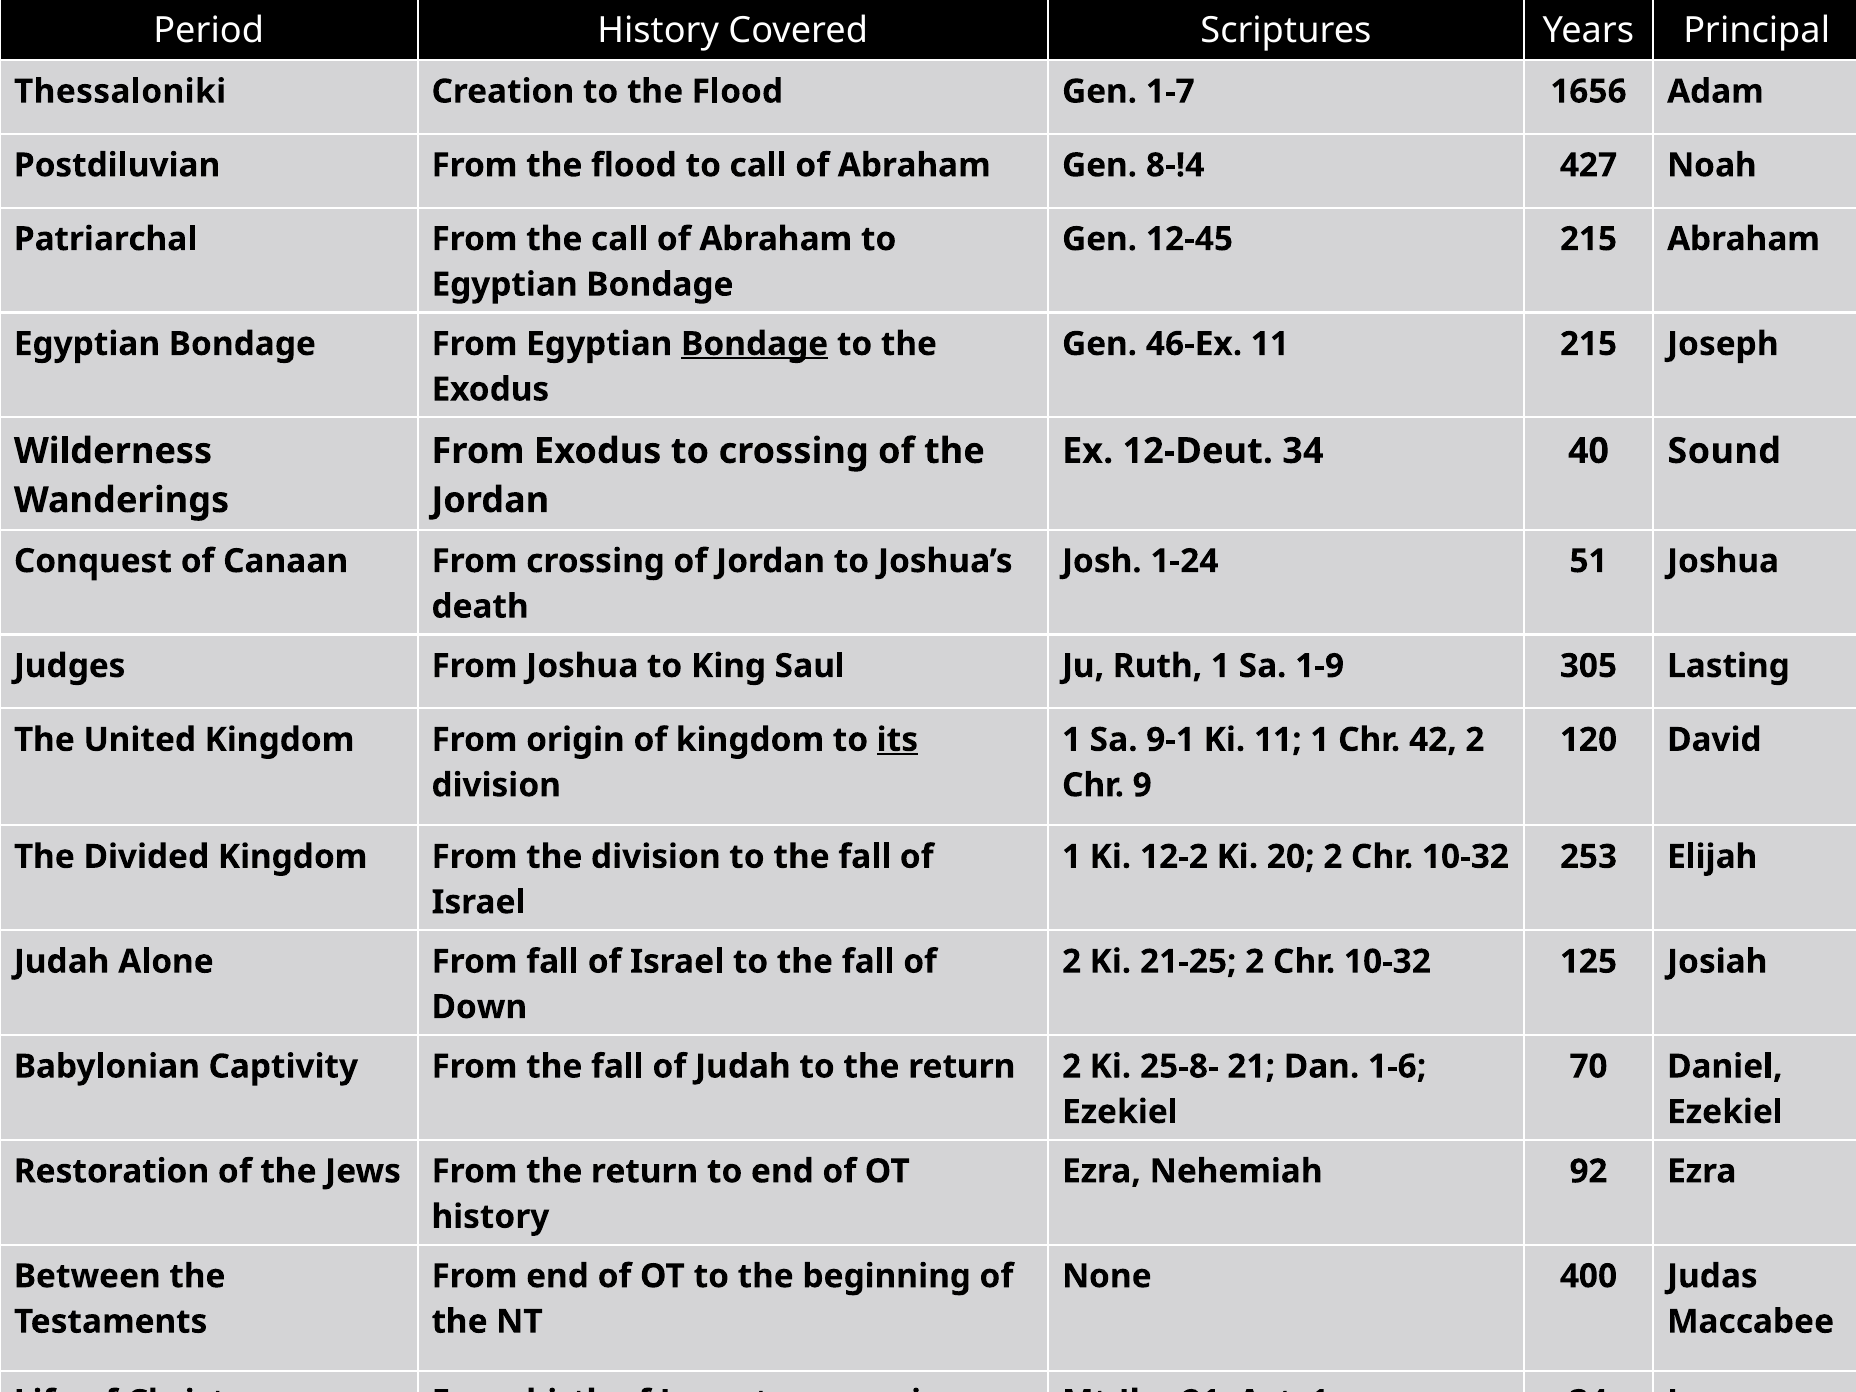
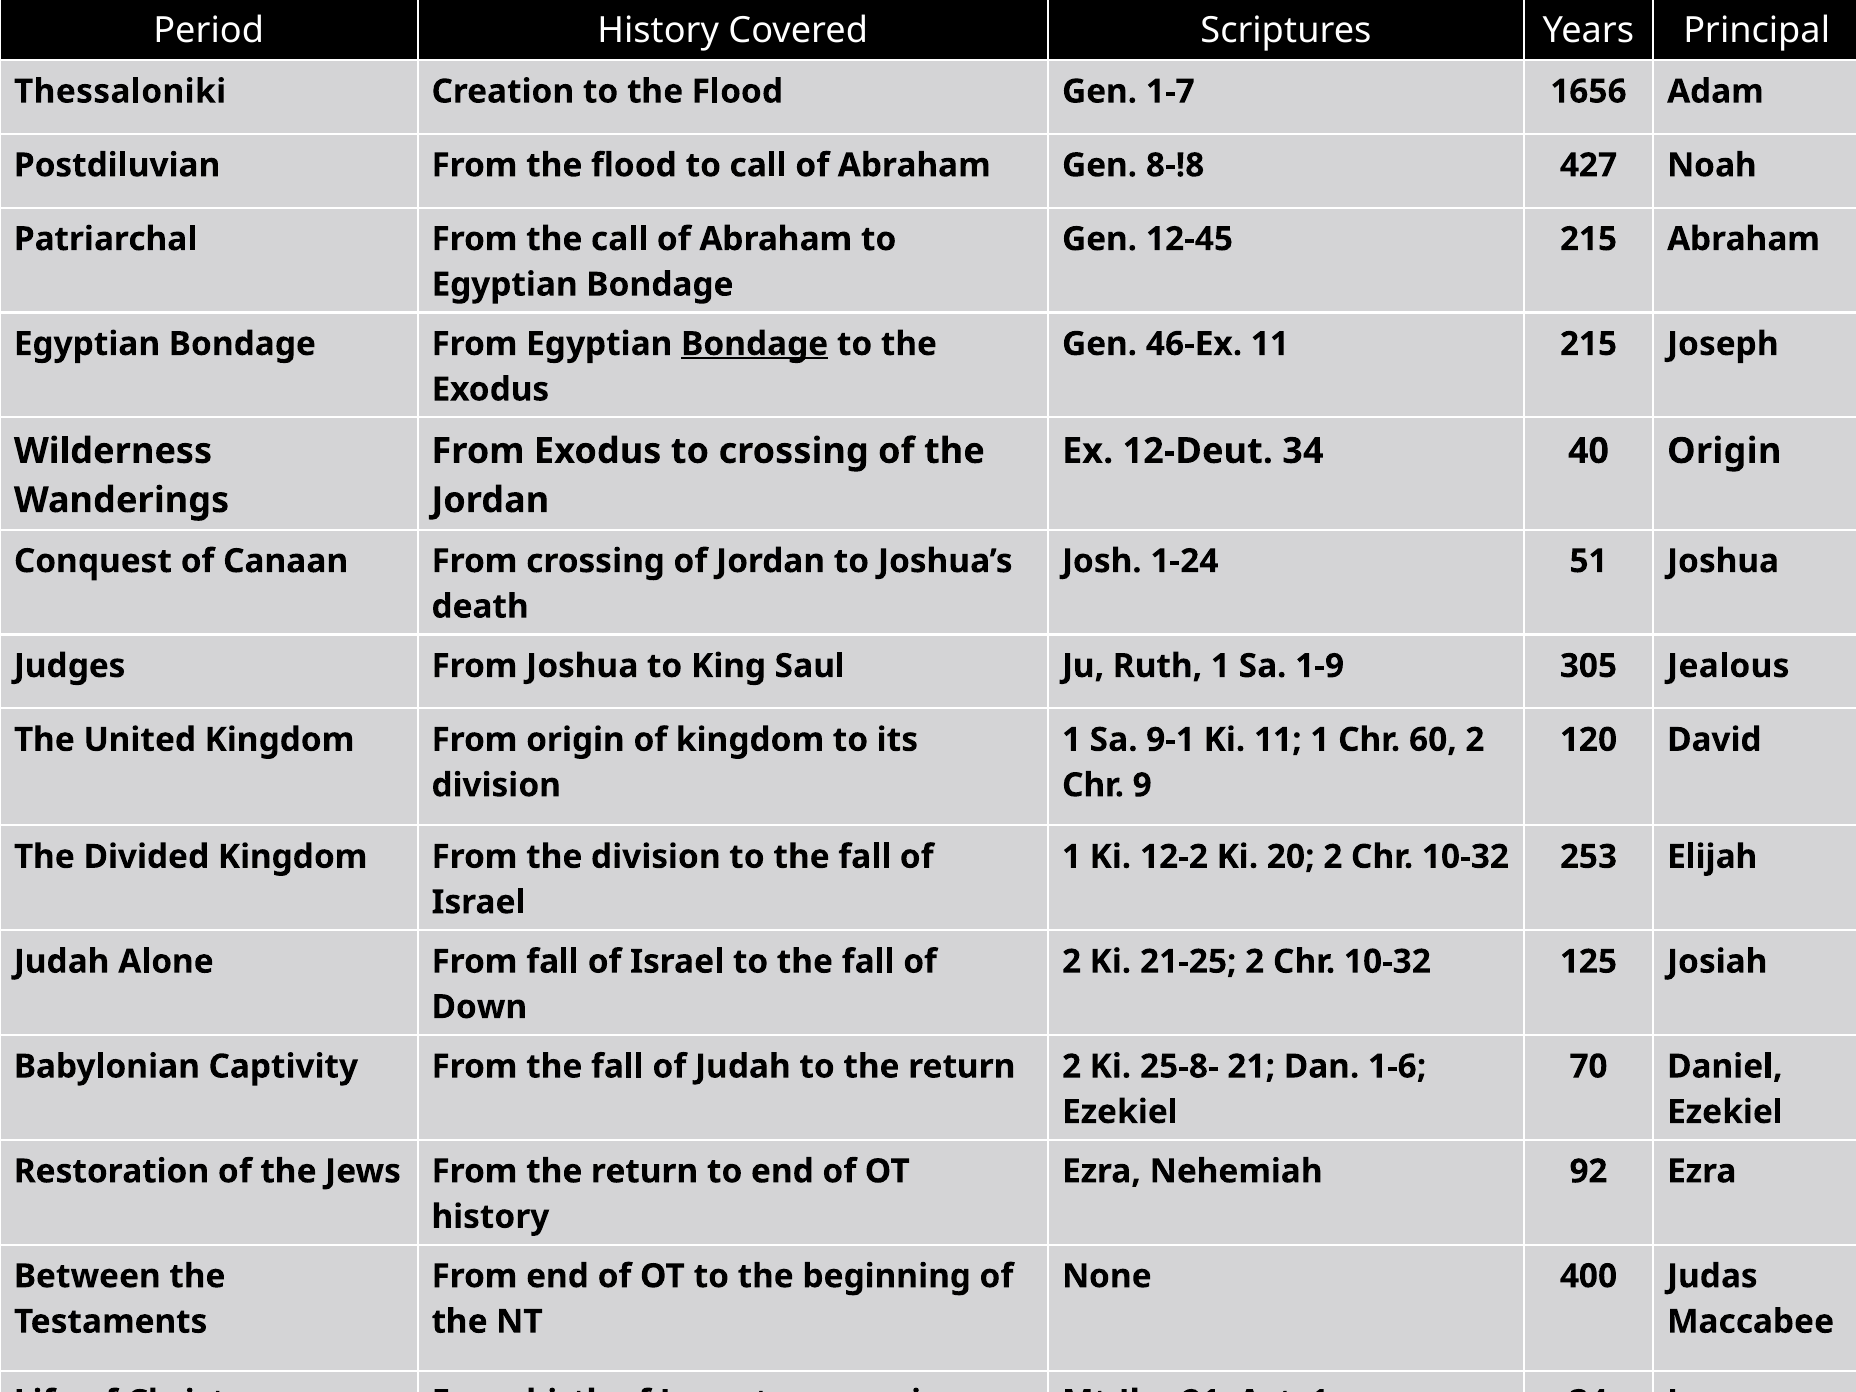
8-!4: 8-!4 -> 8-!8 (1175, 165)
40 Sound: Sound -> Origin (1724, 451)
Lasting: Lasting -> Jealous (1728, 666)
its underline: present -> none (897, 740)
42: 42 -> 60 (1433, 740)
